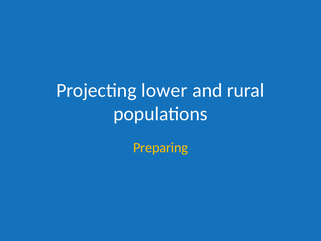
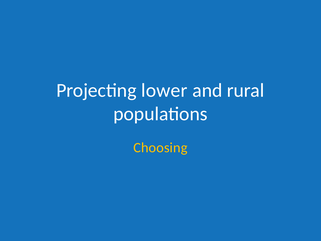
Preparing: Preparing -> Choosing (160, 148)
